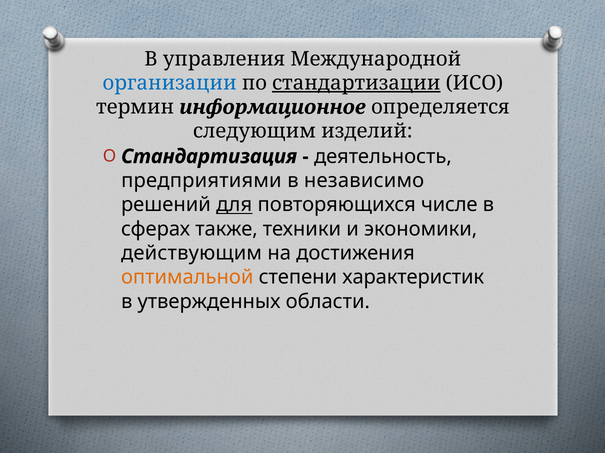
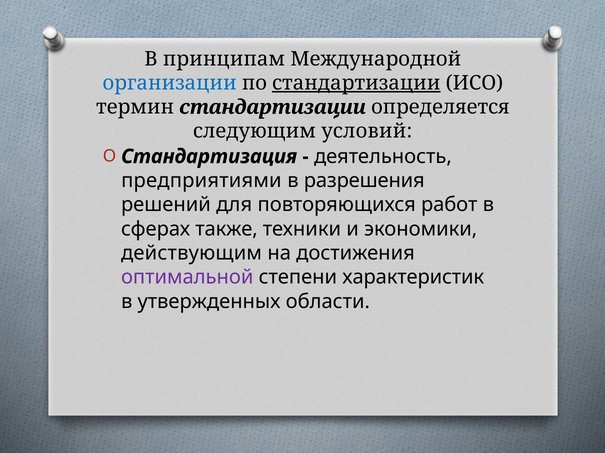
управления: управления -> принципам (224, 59)
термин информационное: информационное -> стандартизации (273, 107)
изделий: изделий -> условий (367, 132)
независимо: независимо -> разрешения (364, 181)
для underline: present -> none (234, 205)
числе: числе -> работ (449, 205)
оптимальной colour: orange -> purple (187, 278)
